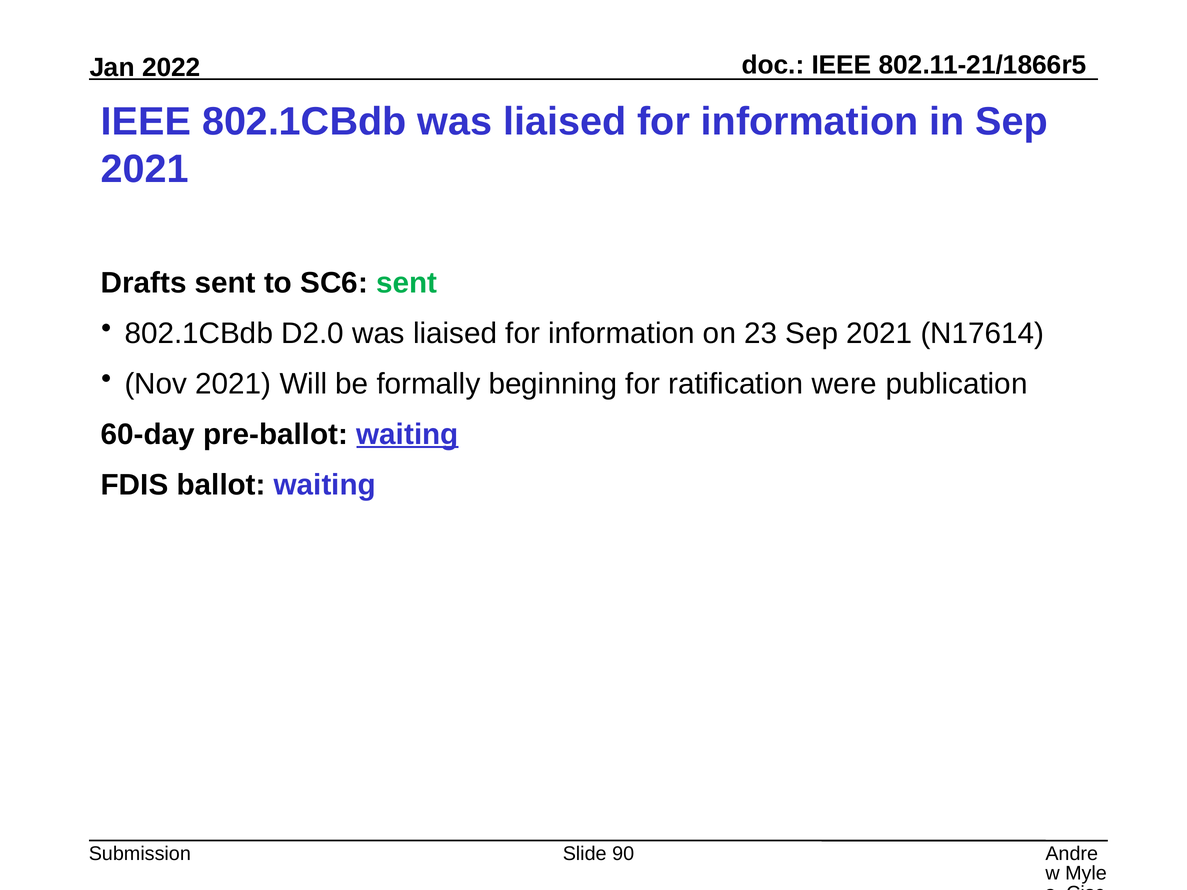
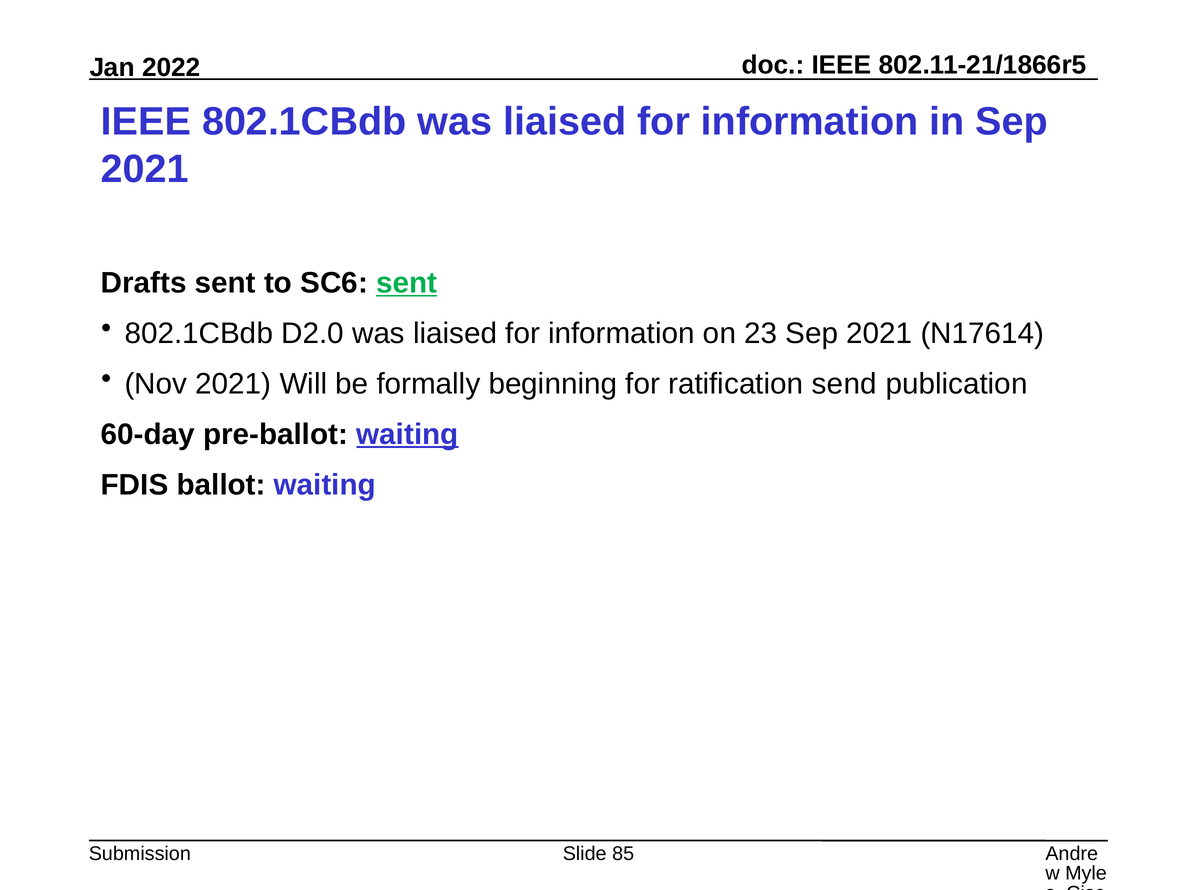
sent underline: none -> present (407, 283)
were: were -> send (844, 384)
90: 90 -> 85 (623, 854)
